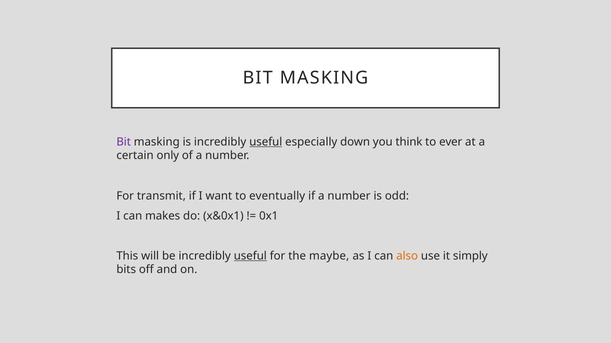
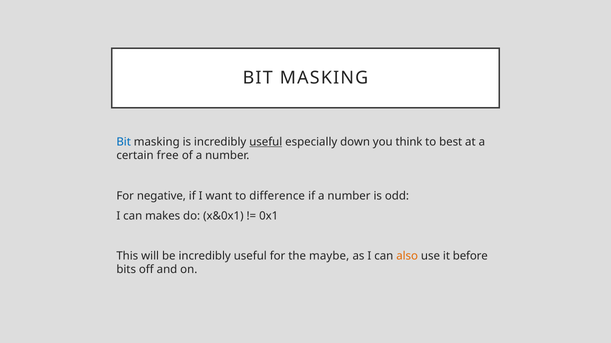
Bit colour: purple -> blue (124, 142)
ever: ever -> best (451, 142)
only: only -> free (168, 156)
transmit: transmit -> negative (161, 196)
eventually: eventually -> difference (277, 196)
useful underline: present -> none (250, 256)
simply: simply -> before (470, 256)
